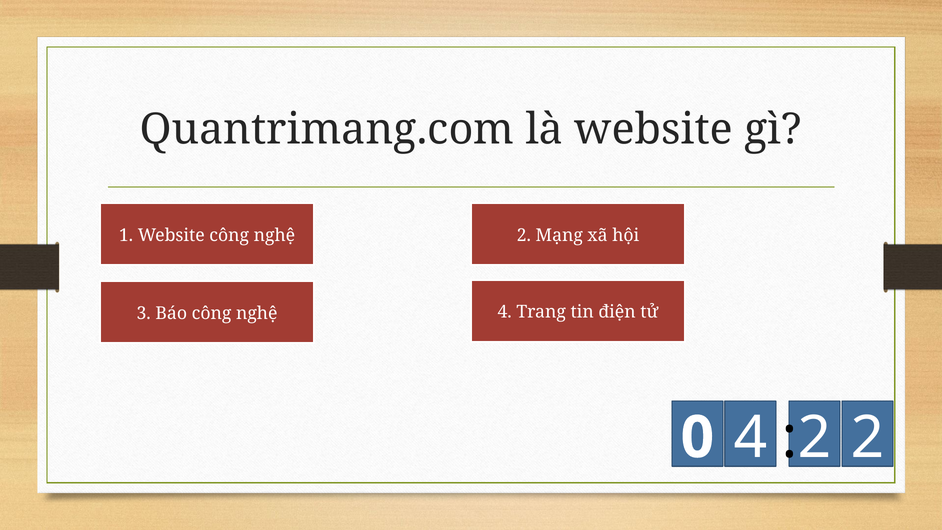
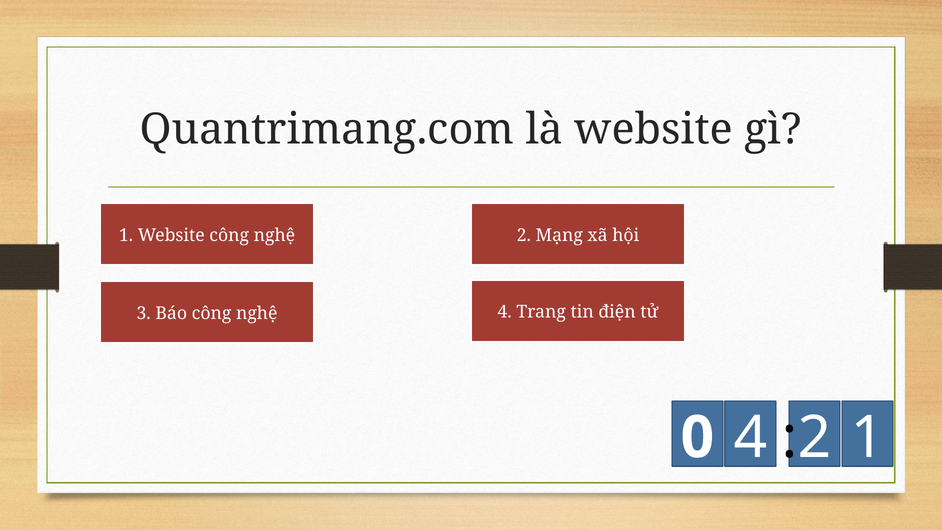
4 2: 2 -> 1 (868, 438)
